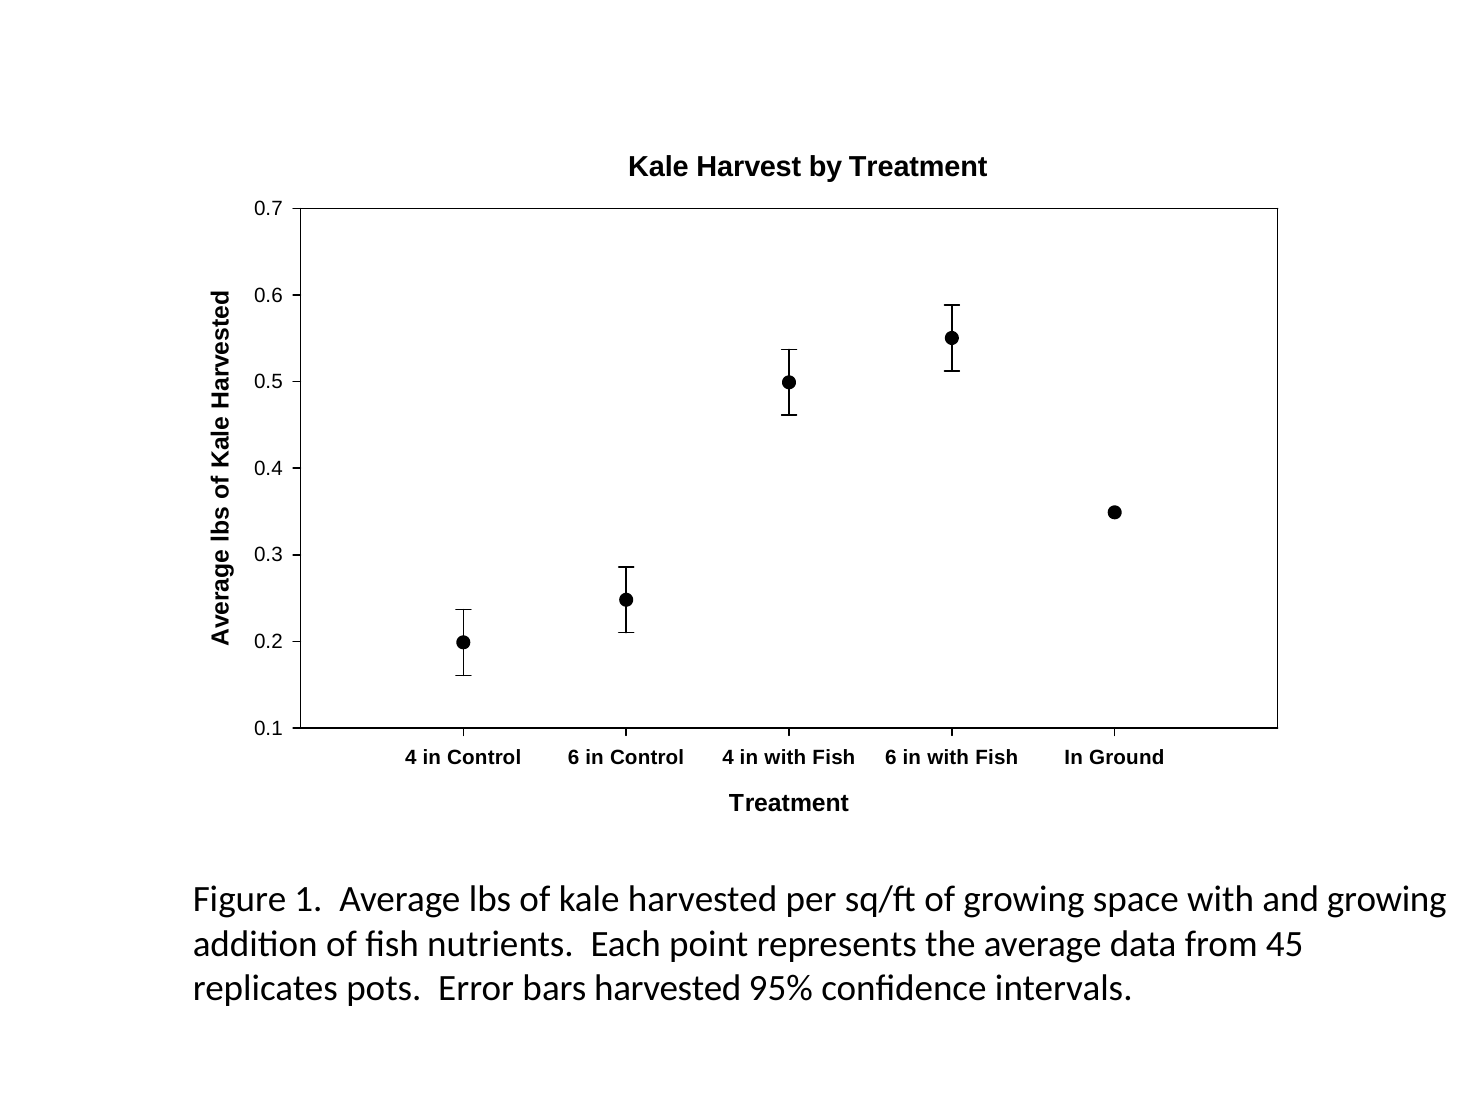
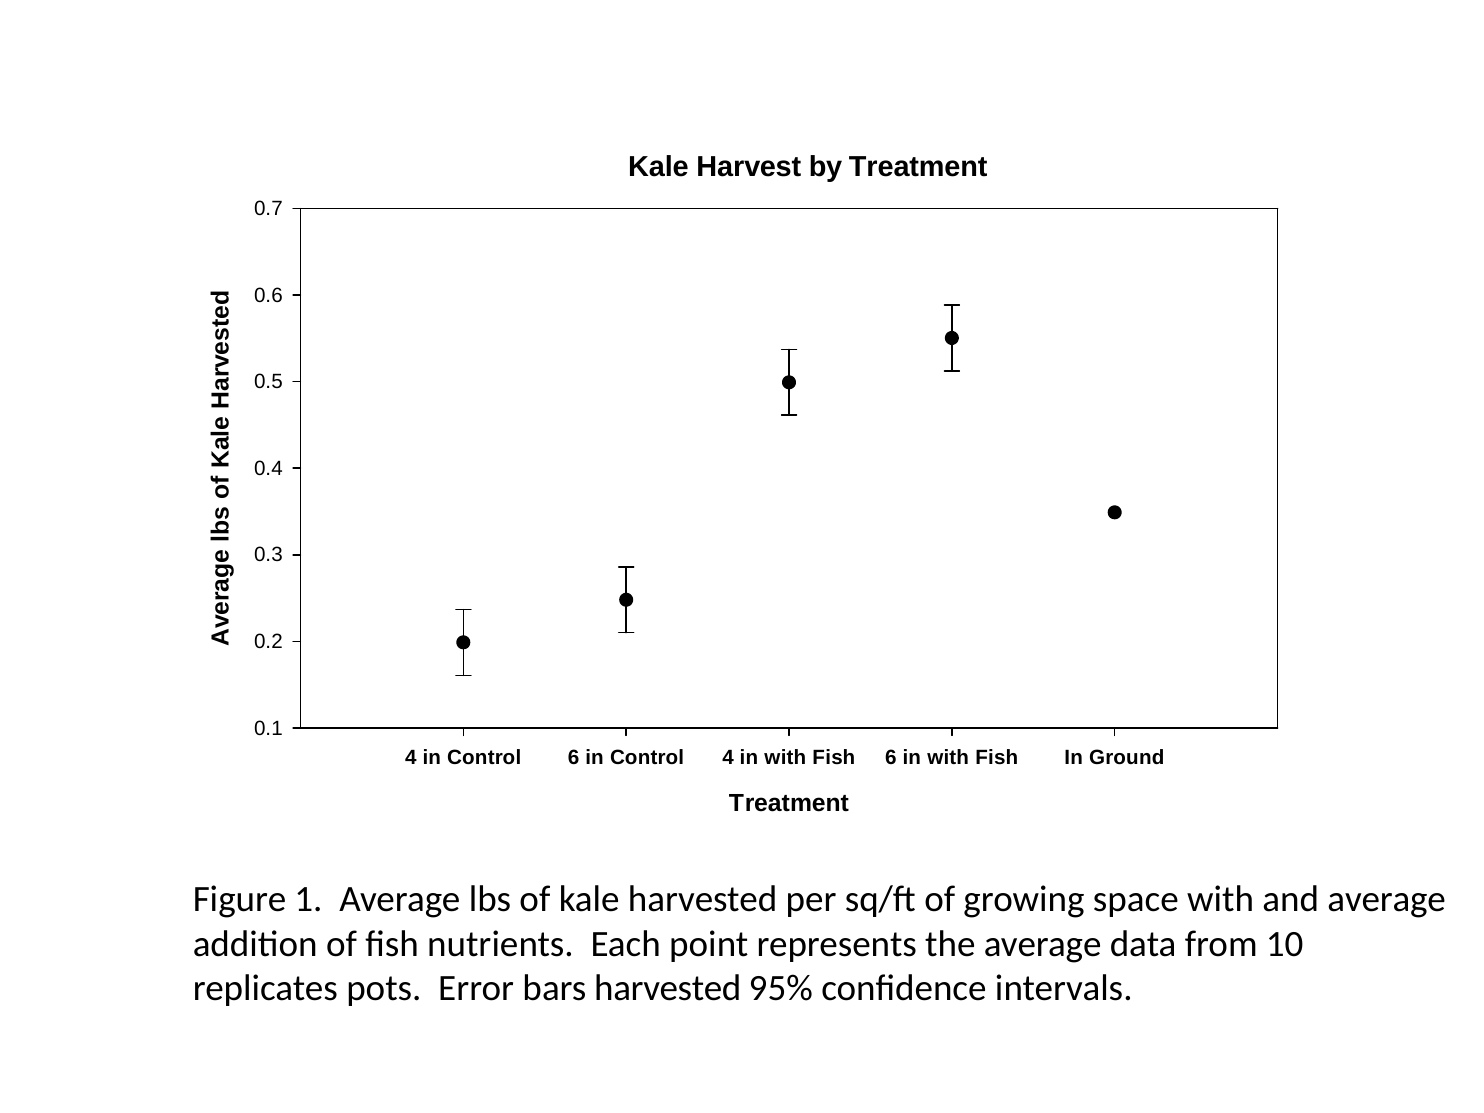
and growing: growing -> average (1387, 900)
45: 45 -> 10 (1285, 944)
